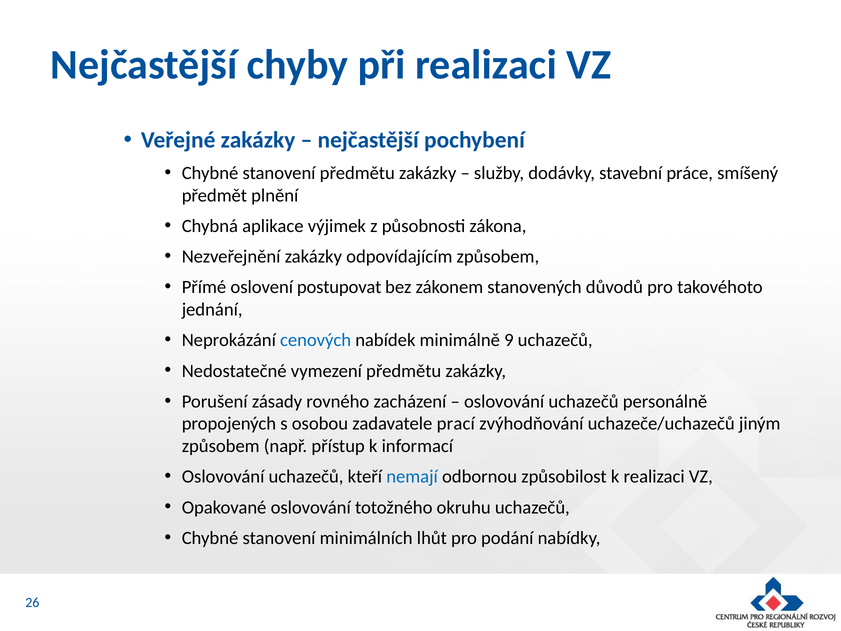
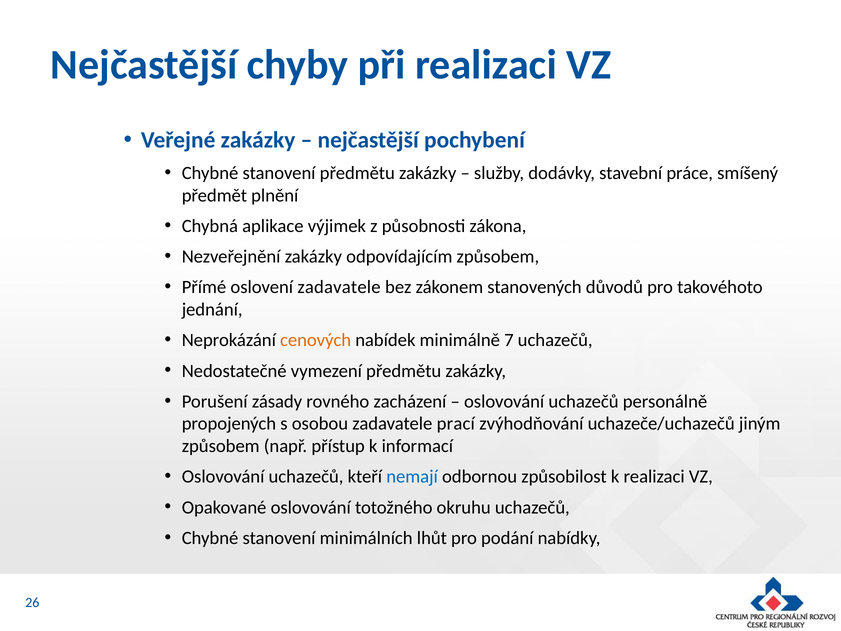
oslovení postupovat: postupovat -> zadavatele (339, 287)
cenových colour: blue -> orange (316, 340)
9: 9 -> 7 (509, 340)
